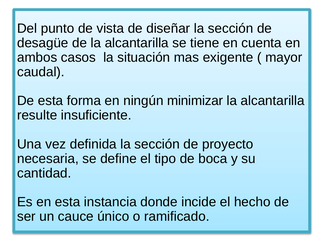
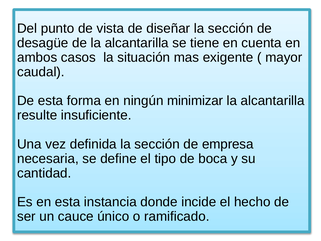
proyecto: proyecto -> empresa (228, 144)
